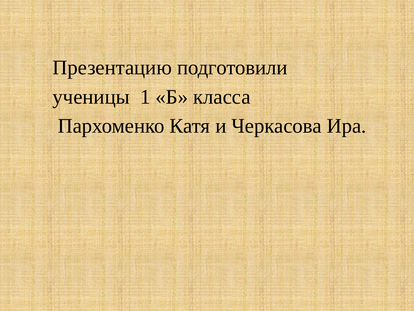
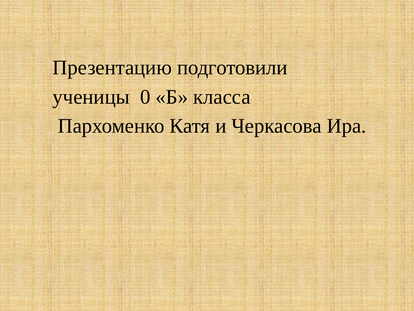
1: 1 -> 0 (145, 97)
